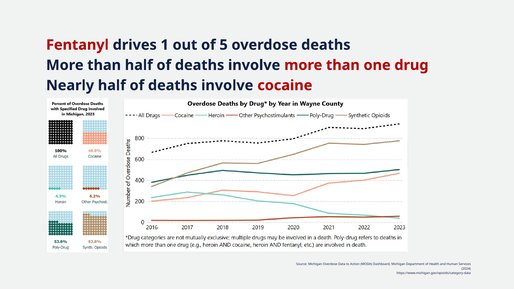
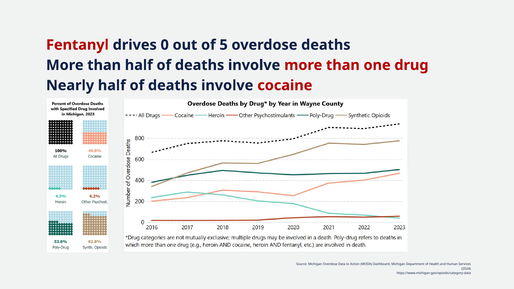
1: 1 -> 0 (165, 45)
